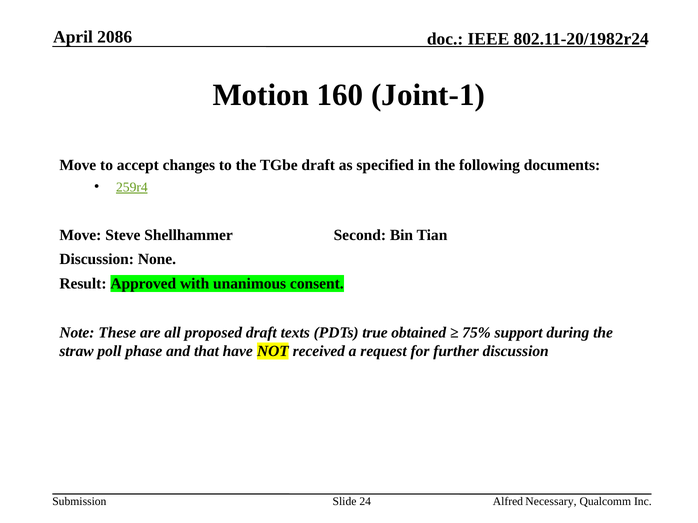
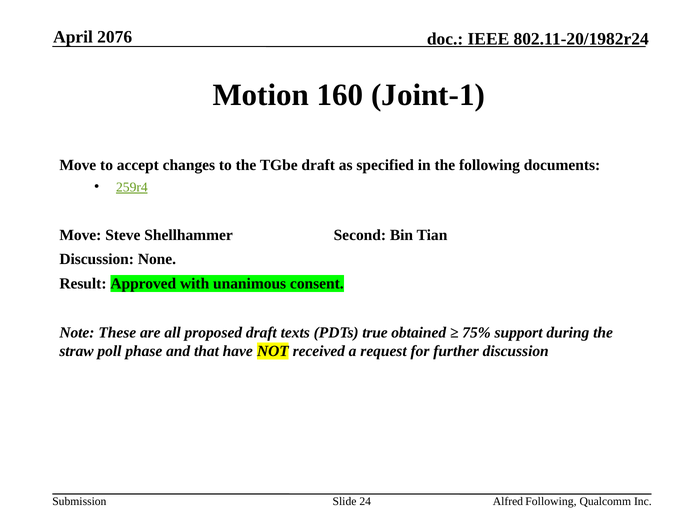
2086: 2086 -> 2076 (115, 37)
Alfred Necessary: Necessary -> Following (551, 502)
